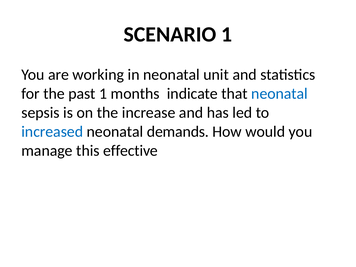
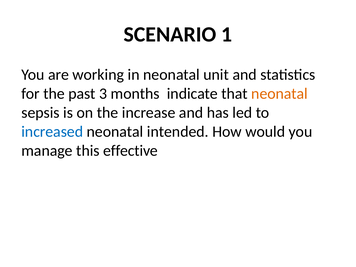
past 1: 1 -> 3 (103, 94)
neonatal colour: blue -> orange (280, 94)
demands: demands -> intended (178, 132)
